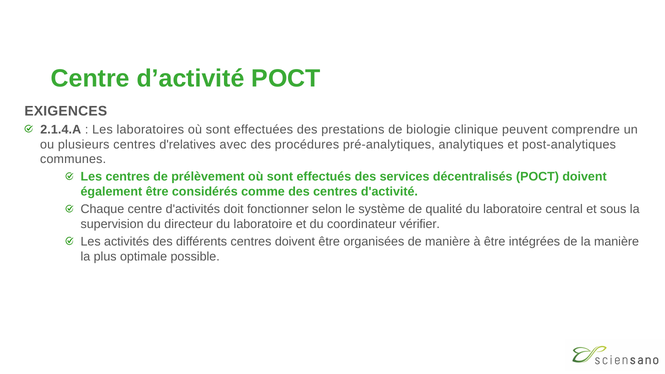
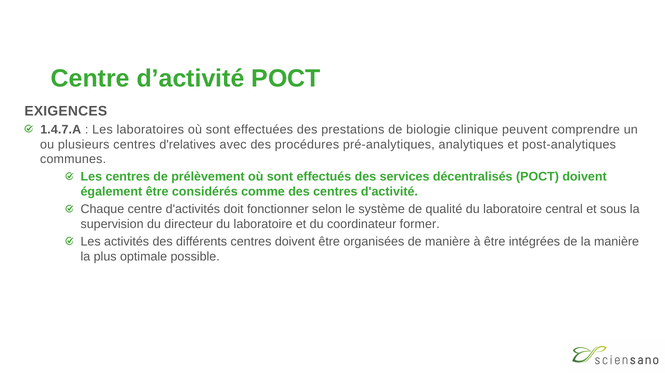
2.1.4.A: 2.1.4.A -> 1.4.7.A (61, 129)
vérifier: vérifier -> former (420, 224)
